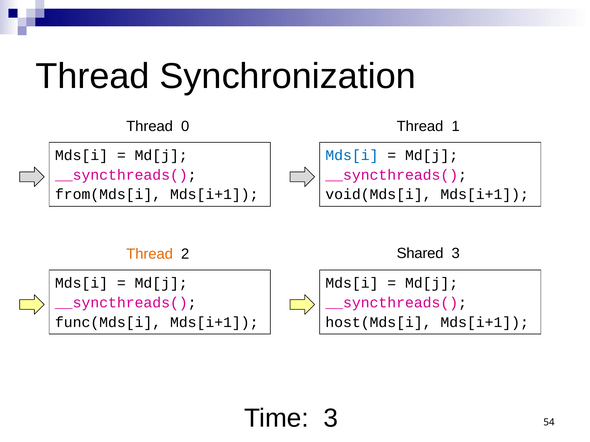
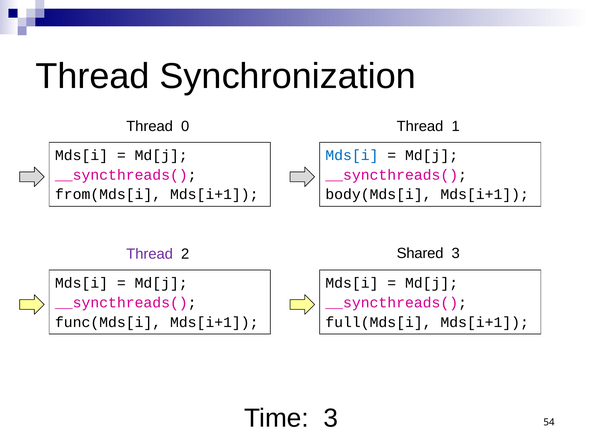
void(Mds[i: void(Mds[i -> body(Mds[i (378, 195)
Thread colour: orange -> purple (150, 254)
host(Mds[i: host(Mds[i -> full(Mds[i (378, 323)
